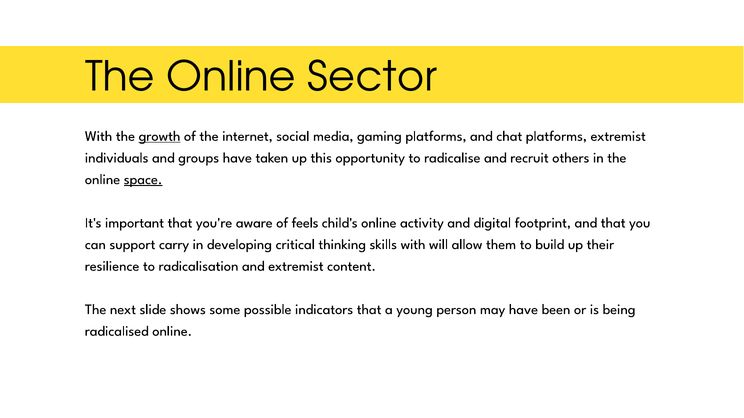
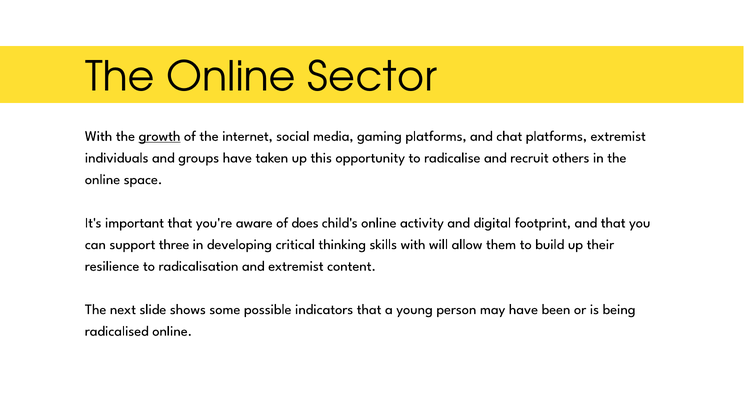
space underline: present -> none (143, 180)
feels: feels -> does (305, 223)
carry: carry -> three (174, 245)
